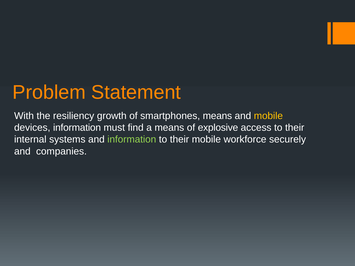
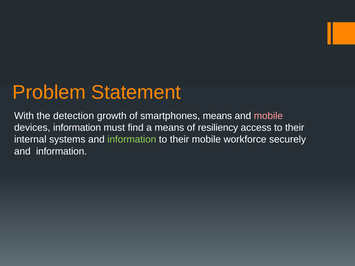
resiliency: resiliency -> detection (74, 116)
mobile colour: yellow -> pink (268, 116)
explosive: explosive -> resiliency (218, 128)
companies: companies -> information (61, 151)
